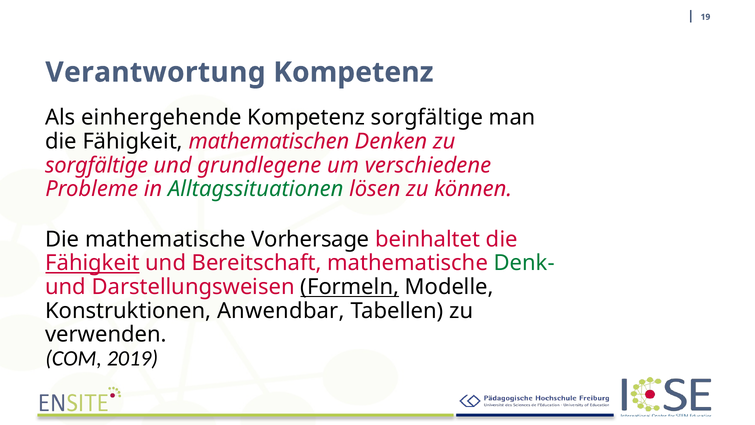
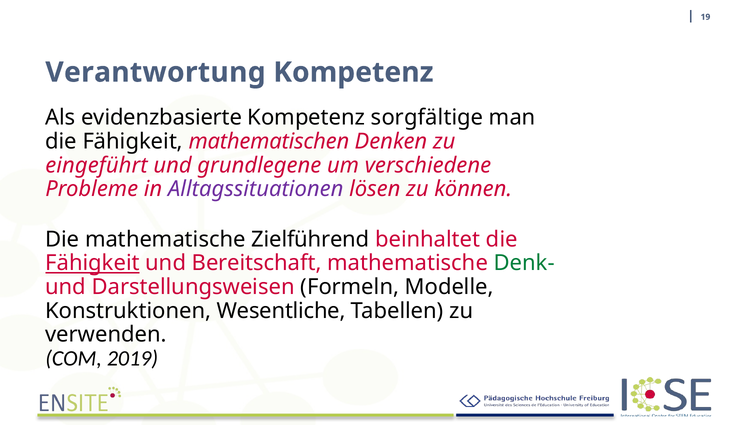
einhergehende: einhergehende -> evidenzbasierte (162, 118)
sorgfältige: sorgfältige -> eingeführt (96, 165)
Alltagssituationen colour: green -> purple (256, 189)
Vorhersage: Vorhersage -> Zielführend (310, 239)
Formeln underline: present -> none (350, 287)
Anwendbar: Anwendbar -> Wesentliche (281, 311)
